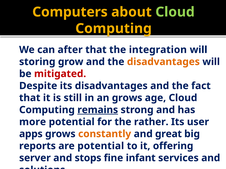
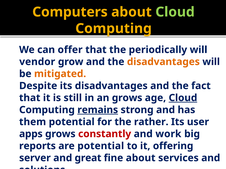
after: after -> offer (70, 50)
integration: integration -> periodically (158, 50)
storing: storing -> vendor (37, 62)
mitigated colour: red -> orange (60, 74)
Cloud underline: none -> present (183, 98)
more: more -> them (33, 122)
constantly colour: orange -> red (105, 134)
great: great -> work (168, 134)
stops: stops -> great (88, 158)
fine infant: infant -> about (141, 158)
